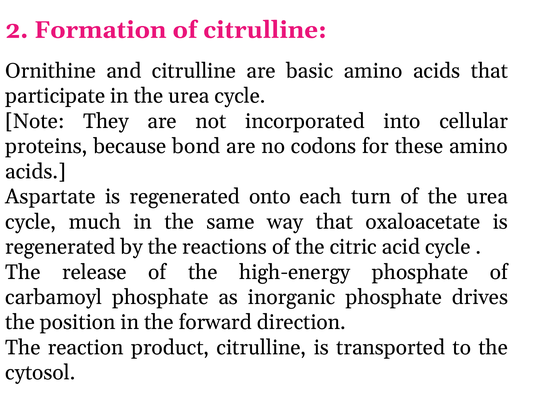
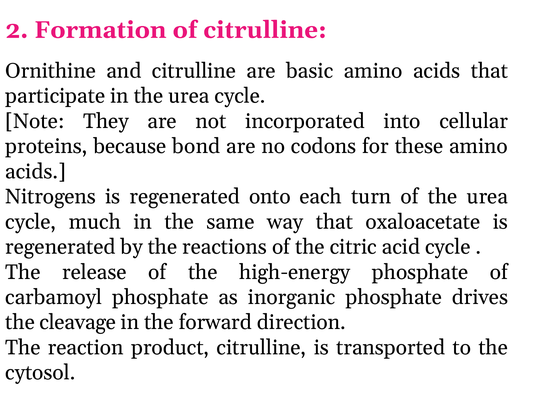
Aspartate: Aspartate -> Nitrogens (51, 197)
position: position -> cleavage (78, 323)
